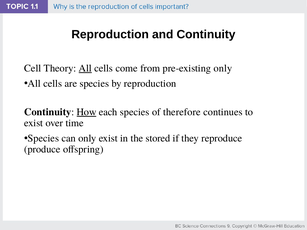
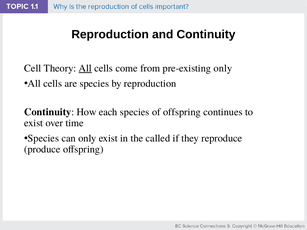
How underline: present -> none (87, 112)
of therefore: therefore -> offspring (182, 112)
stored: stored -> called (158, 138)
